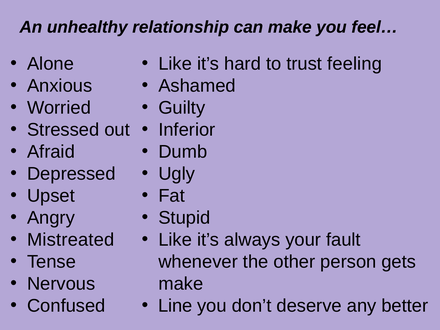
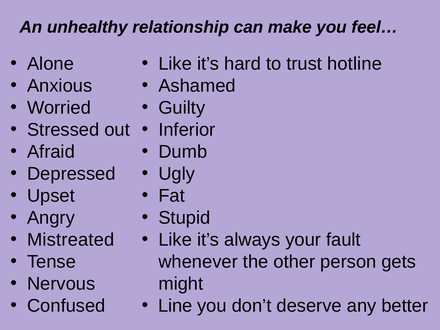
feeling: feeling -> hotline (355, 64)
make: make -> might (181, 284)
